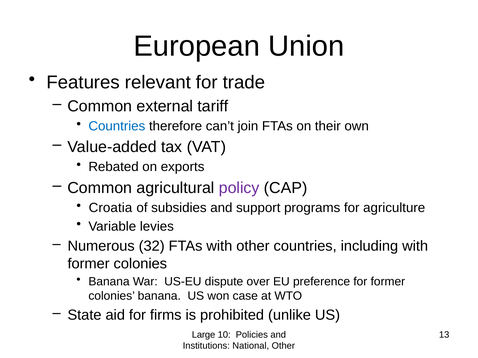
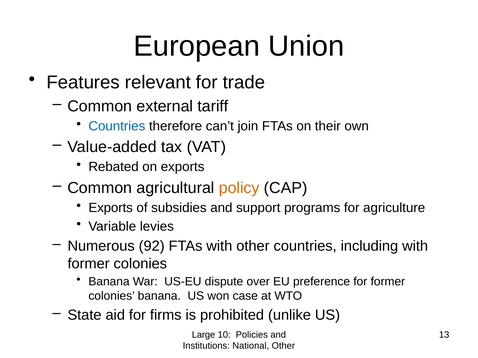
policy colour: purple -> orange (239, 188)
Croatia: Croatia -> Exports (111, 208)
32: 32 -> 92 (152, 246)
